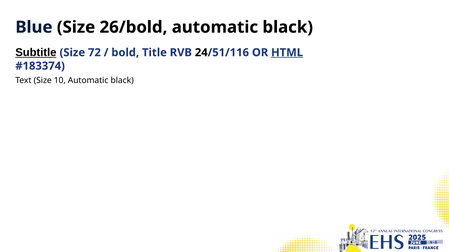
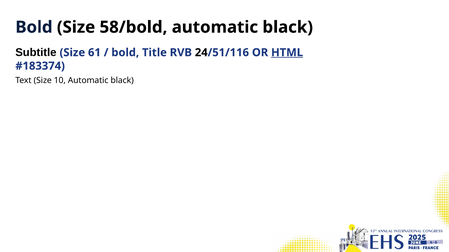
Blue: Blue -> Bold (34, 27)
26/bold: 26/bold -> 58/bold (133, 27)
Subtitle underline: present -> none (36, 53)
72: 72 -> 61 (94, 53)
